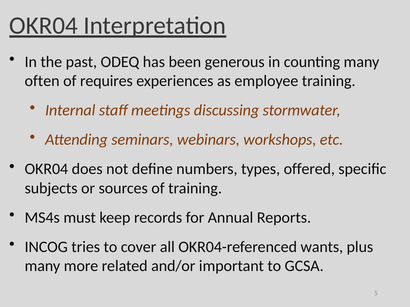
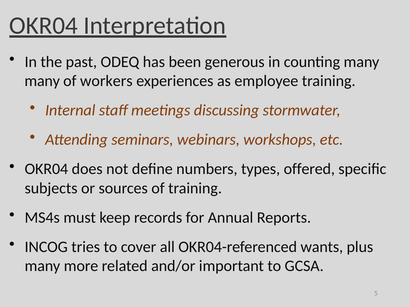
often: often -> many (42, 81)
requires: requires -> workers (106, 81)
